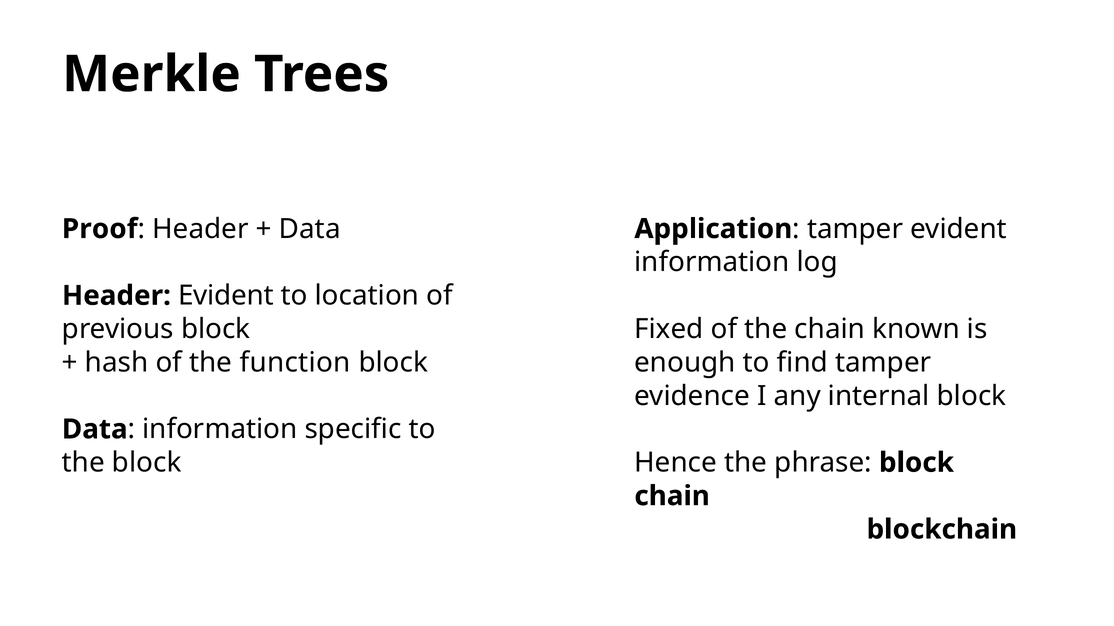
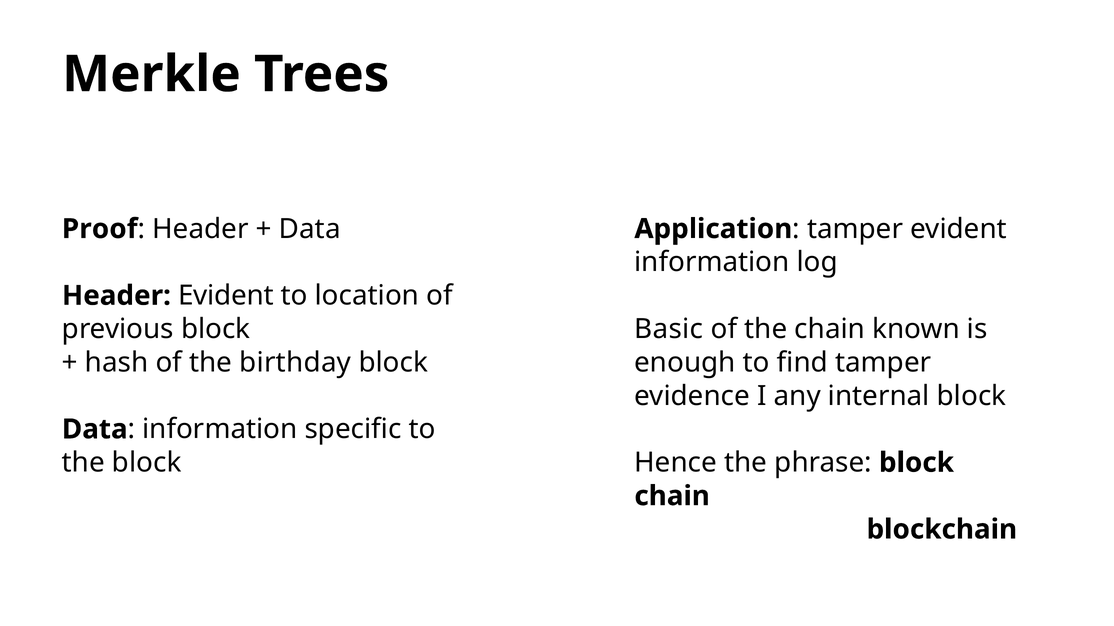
Fixed: Fixed -> Basic (669, 329)
function: function -> birthday (295, 363)
